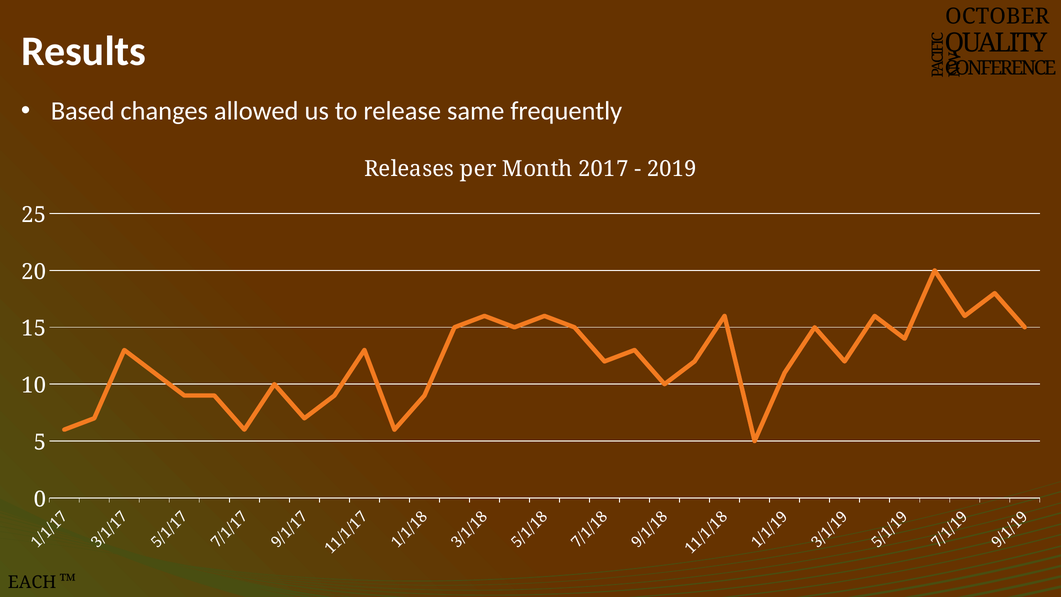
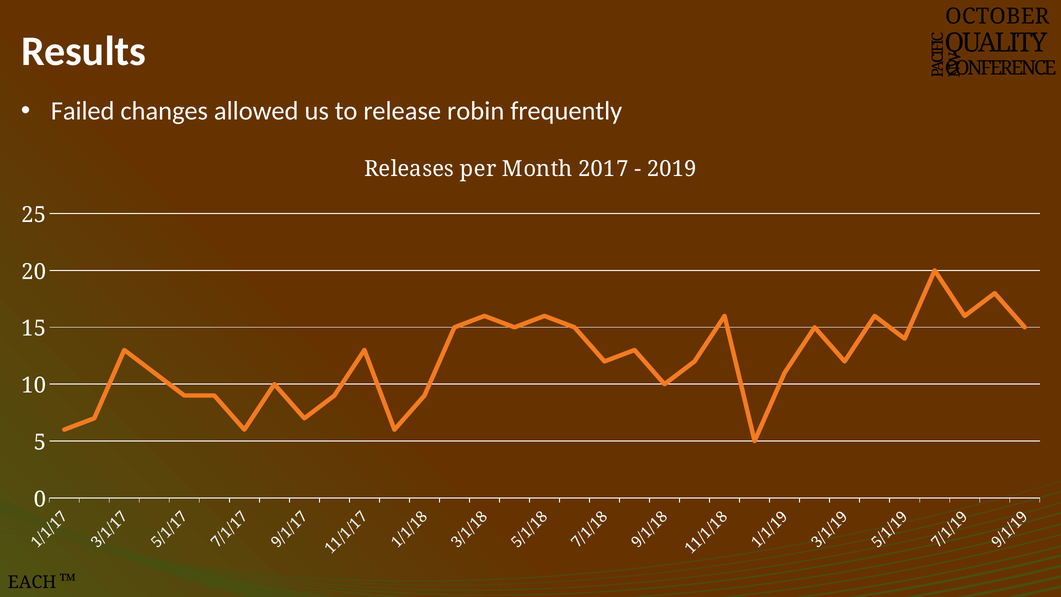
Based: Based -> Failed (83, 111)
same: same -> robin (476, 111)
